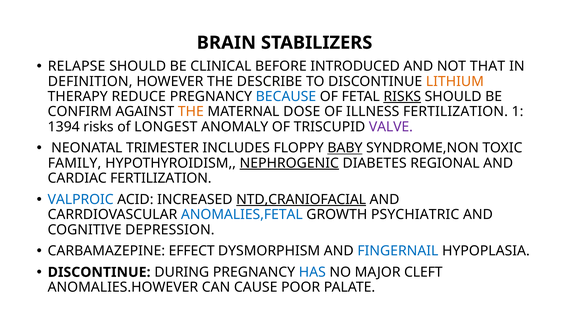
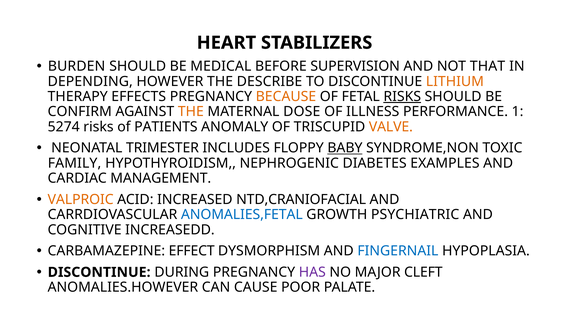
BRAIN: BRAIN -> HEART (226, 43)
RELAPSE: RELAPSE -> BURDEN (77, 66)
CLINICAL: CLINICAL -> MEDICAL (221, 66)
INTRODUCED: INTRODUCED -> SUPERVISION (355, 66)
DEFINITION: DEFINITION -> DEPENDING (90, 81)
REDUCE: REDUCE -> EFFECTS (139, 97)
BECAUSE colour: blue -> orange (286, 97)
ILLNESS FERTILIZATION: FERTILIZATION -> PERFORMANCE (456, 112)
1394: 1394 -> 5274 (64, 127)
LONGEST: LONGEST -> PATIENTS (166, 127)
VALVE colour: purple -> orange (391, 127)
NEPHROGENIC underline: present -> none (289, 163)
REGIONAL: REGIONAL -> EXAMPLES (445, 163)
CARDIAC FERTILIZATION: FERTILIZATION -> MANAGEMENT (161, 178)
VALPROIC colour: blue -> orange (81, 200)
NTD,CRANIOFACIAL underline: present -> none (301, 200)
DEPRESSION: DEPRESSION -> INCREASEDD (170, 230)
HAS colour: blue -> purple (312, 272)
